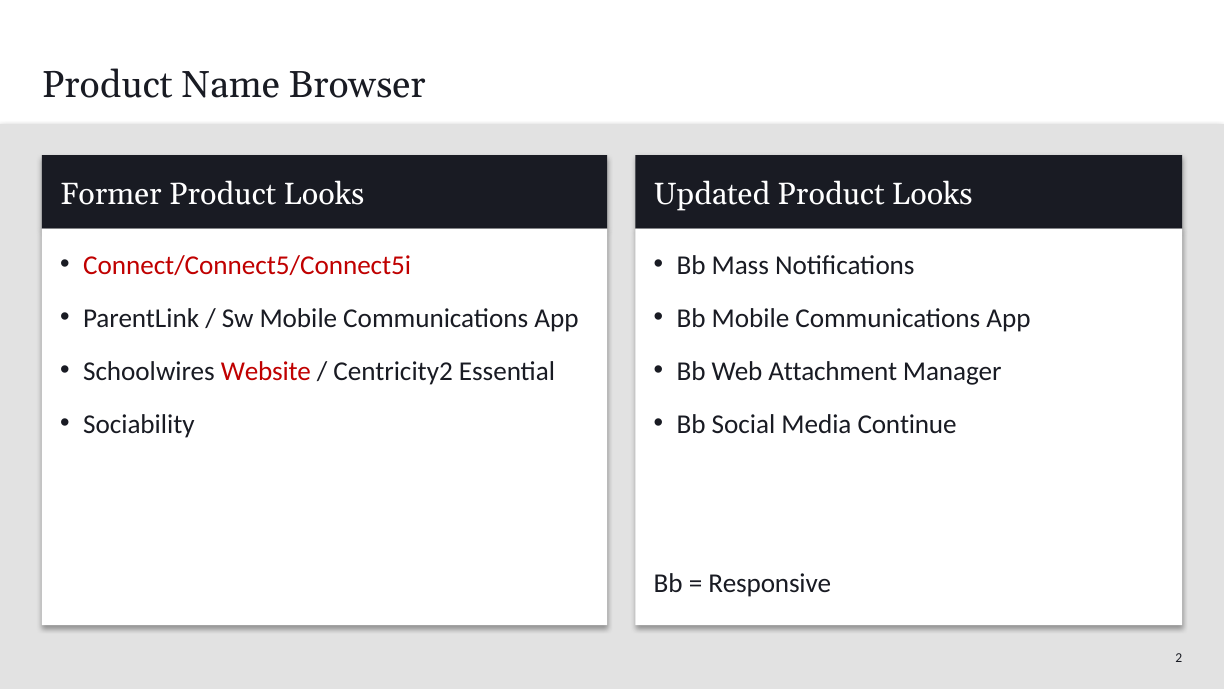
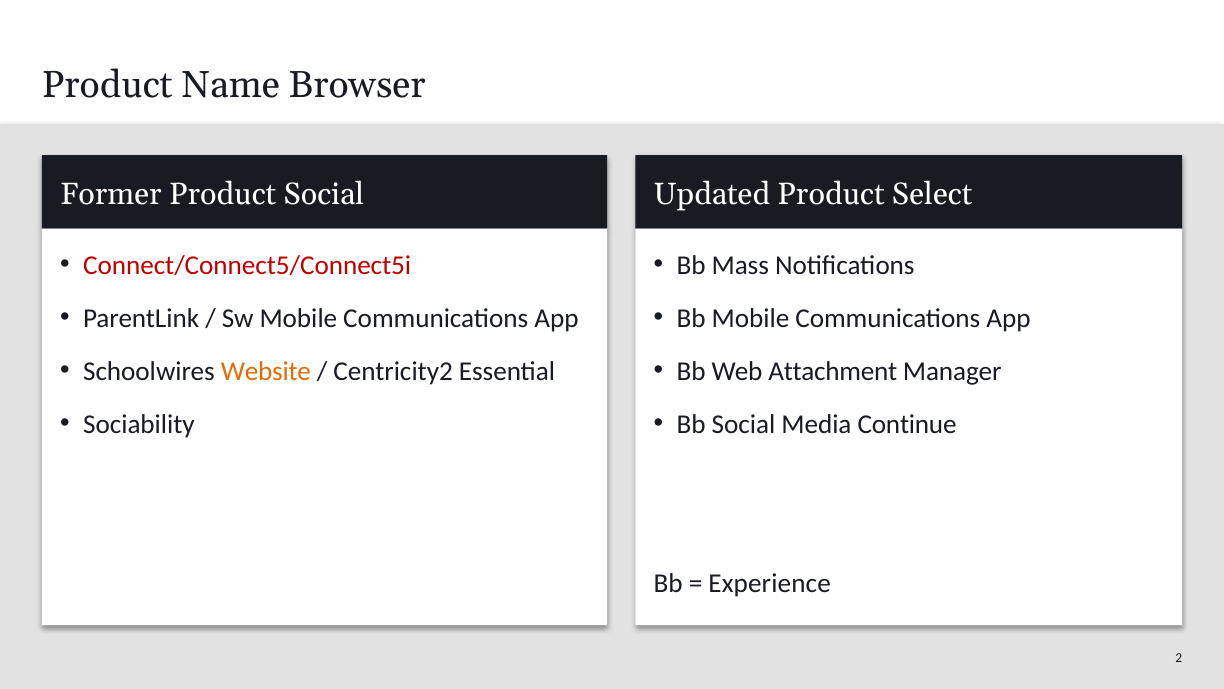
Former Product Looks: Looks -> Social (324, 194)
Updated Product Looks: Looks -> Select (932, 194)
Website colour: red -> orange (266, 371)
Responsive: Responsive -> Experience (770, 583)
